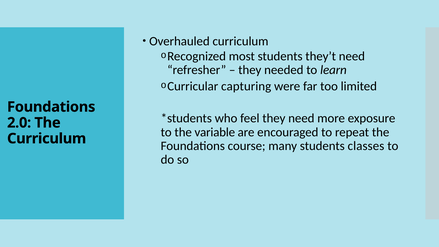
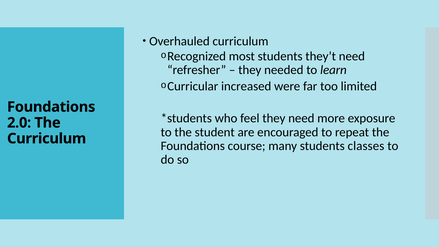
capturing: capturing -> increased (246, 86)
variable: variable -> student (215, 132)
